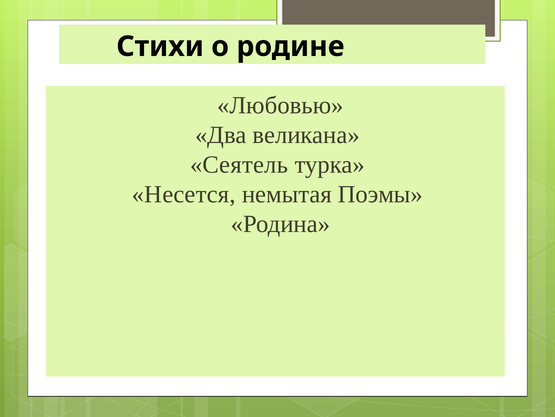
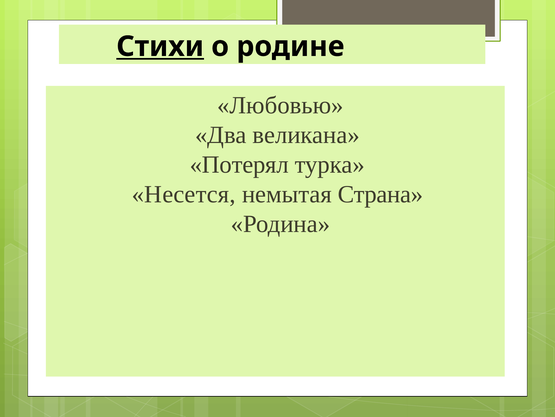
Стихи underline: none -> present (160, 46)
Сеятель: Сеятель -> Потерял (239, 164)
Поэмы: Поэмы -> Страна (380, 194)
